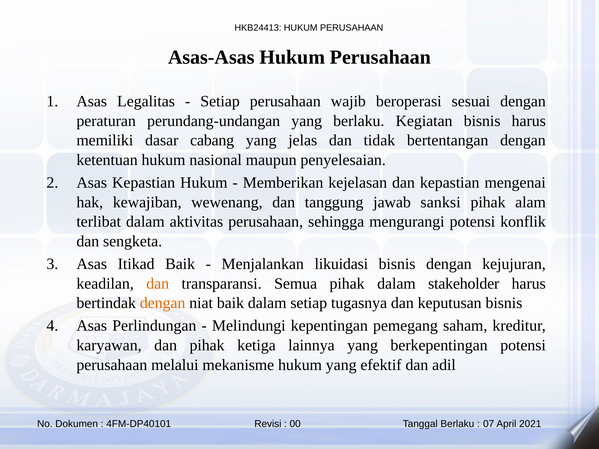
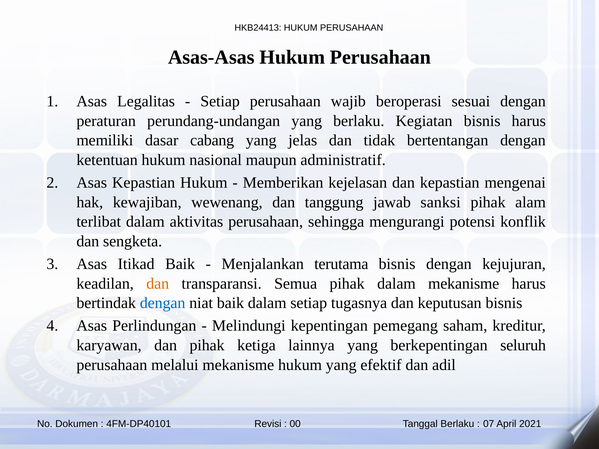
penyelesaian: penyelesaian -> administratif (343, 160)
likuidasi: likuidasi -> terutama (341, 264)
dalam stakeholder: stakeholder -> mekanisme (464, 284)
dengan colour: orange -> blue (163, 303)
berkepentingan potensi: potensi -> seluruh (523, 345)
